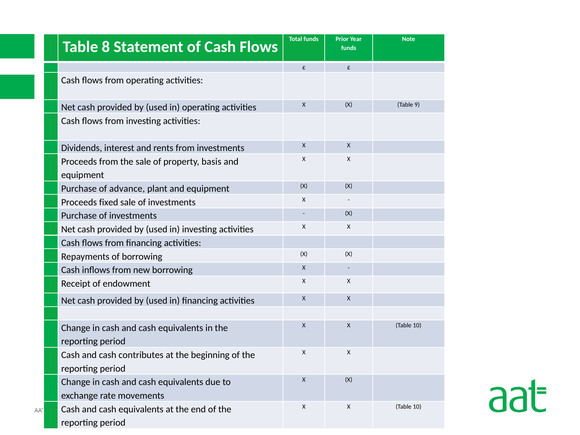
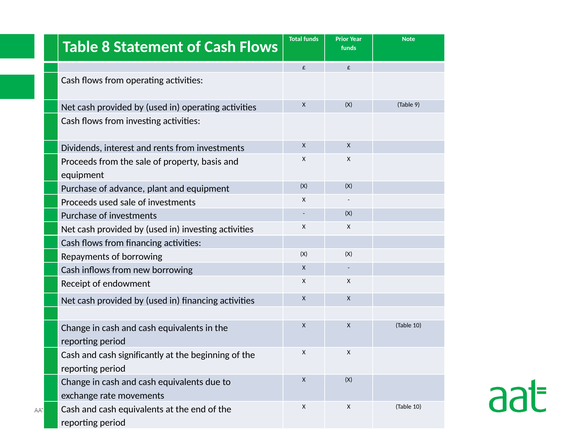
Proceeds fixed: fixed -> used (109, 202)
contributes: contributes -> significantly (141, 355)
